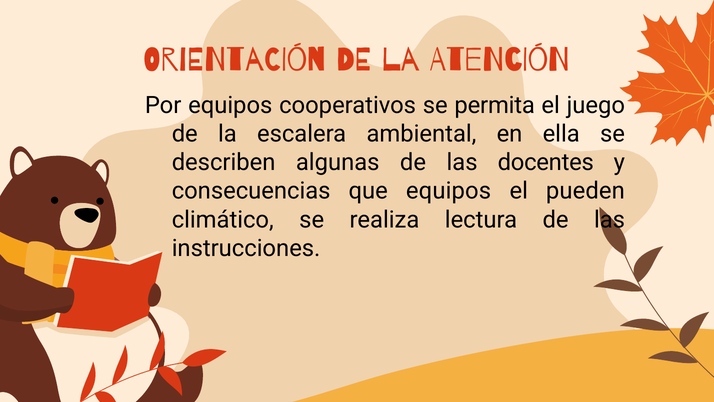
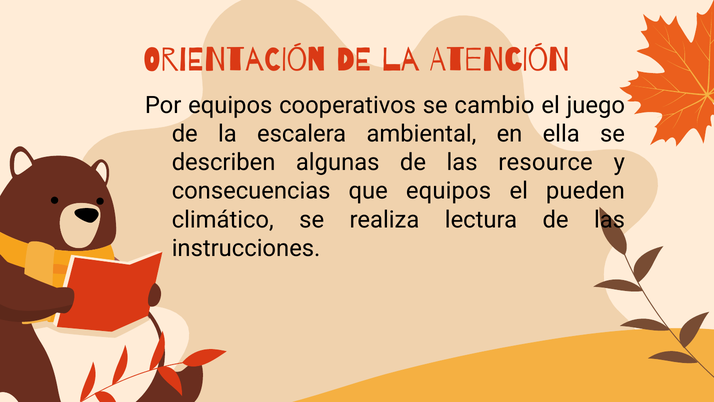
permita: permita -> cambio (494, 105)
docentes: docentes -> resource (546, 162)
